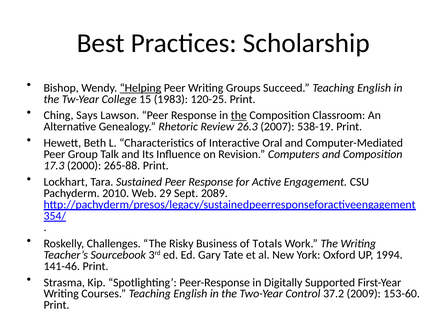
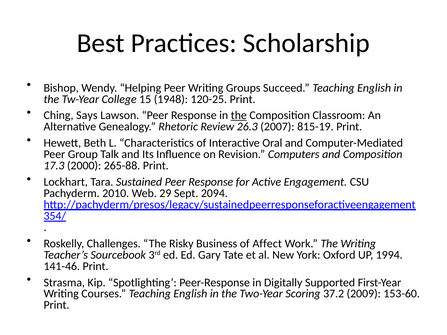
Helping underline: present -> none (141, 88)
1983: 1983 -> 1948 (171, 99)
538-19: 538-19 -> 815-19 (315, 127)
2089: 2089 -> 2094 (214, 193)
Totals: Totals -> Affect (267, 244)
Control: Control -> Scoring (303, 294)
